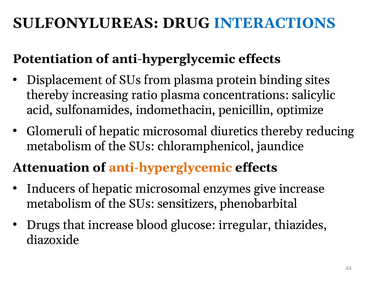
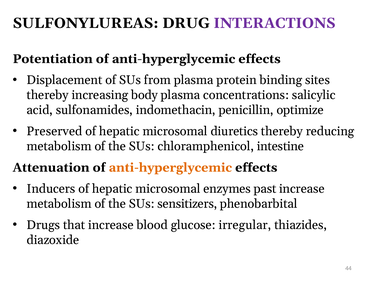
INTERACTIONS colour: blue -> purple (275, 23)
ratio: ratio -> body (145, 95)
Glomeruli: Glomeruli -> Preserved (55, 131)
jaundice: jaundice -> intestine (280, 146)
give: give -> past (265, 188)
